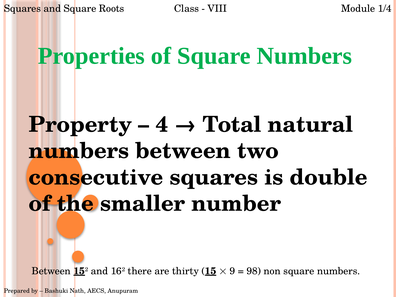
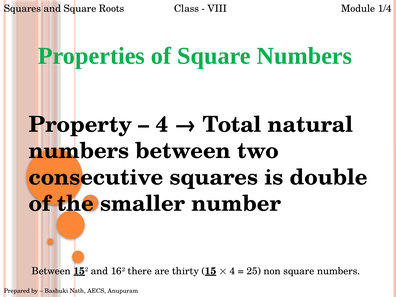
9: 9 -> 4 (232, 271)
98: 98 -> 25 (254, 271)
